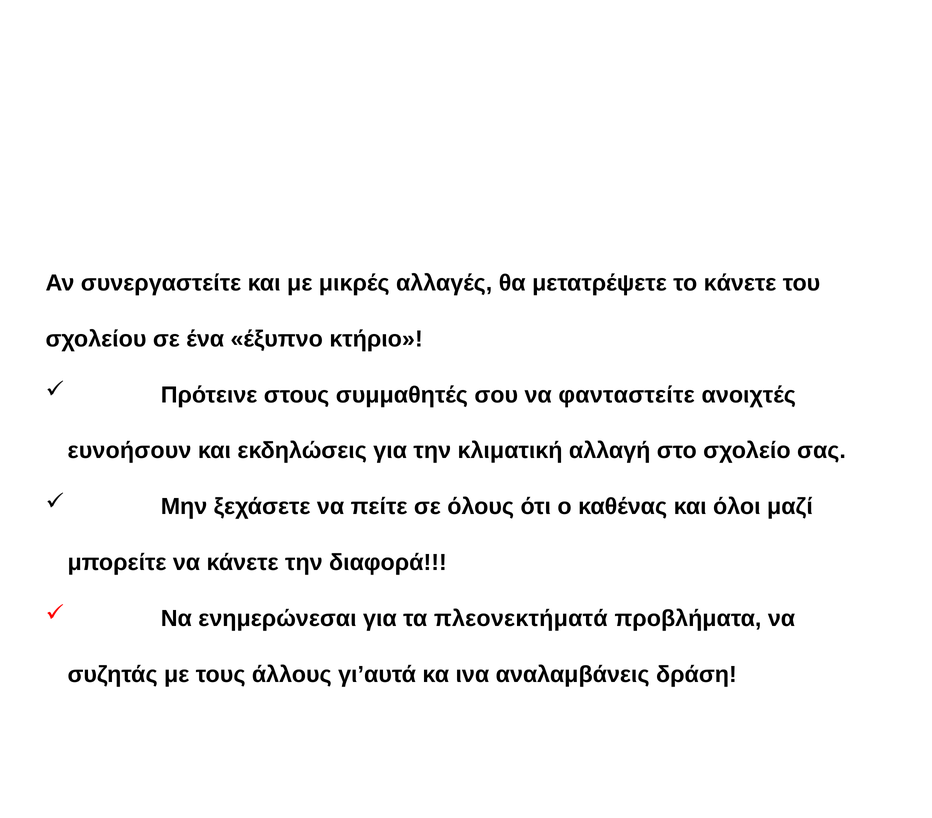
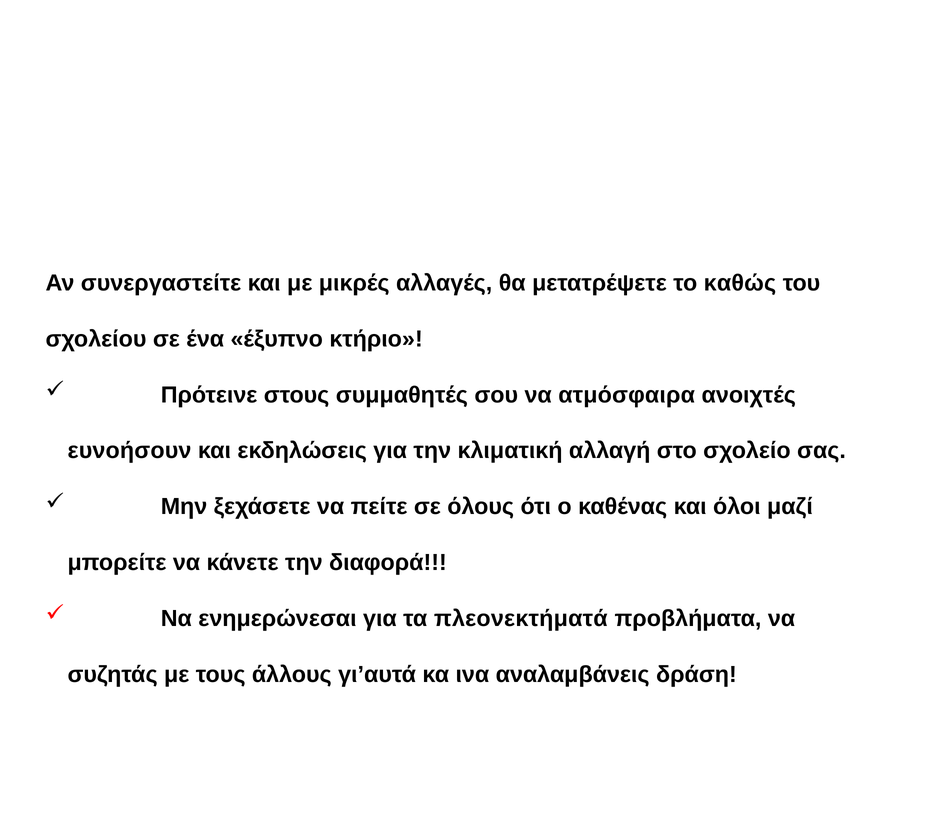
το κάνετε: κάνετε -> καθώς (740, 283)
φανταστείτε: φανταστείτε -> ατμόσφαιρα (627, 395)
